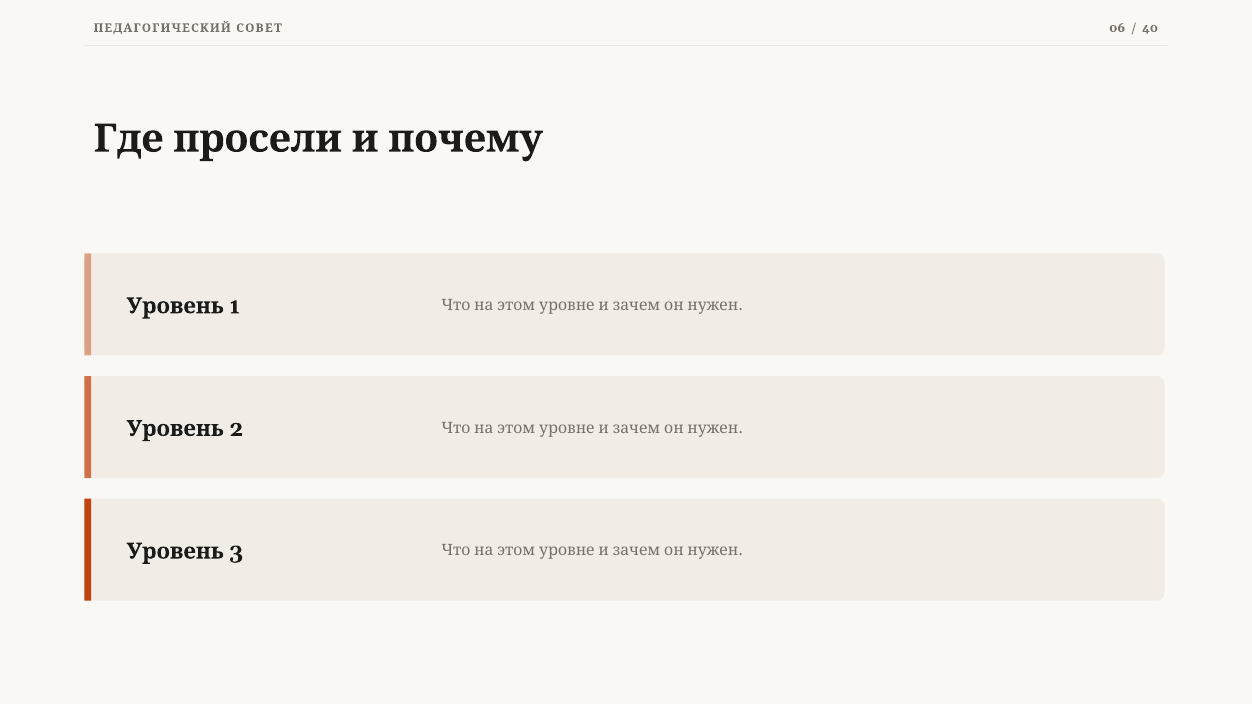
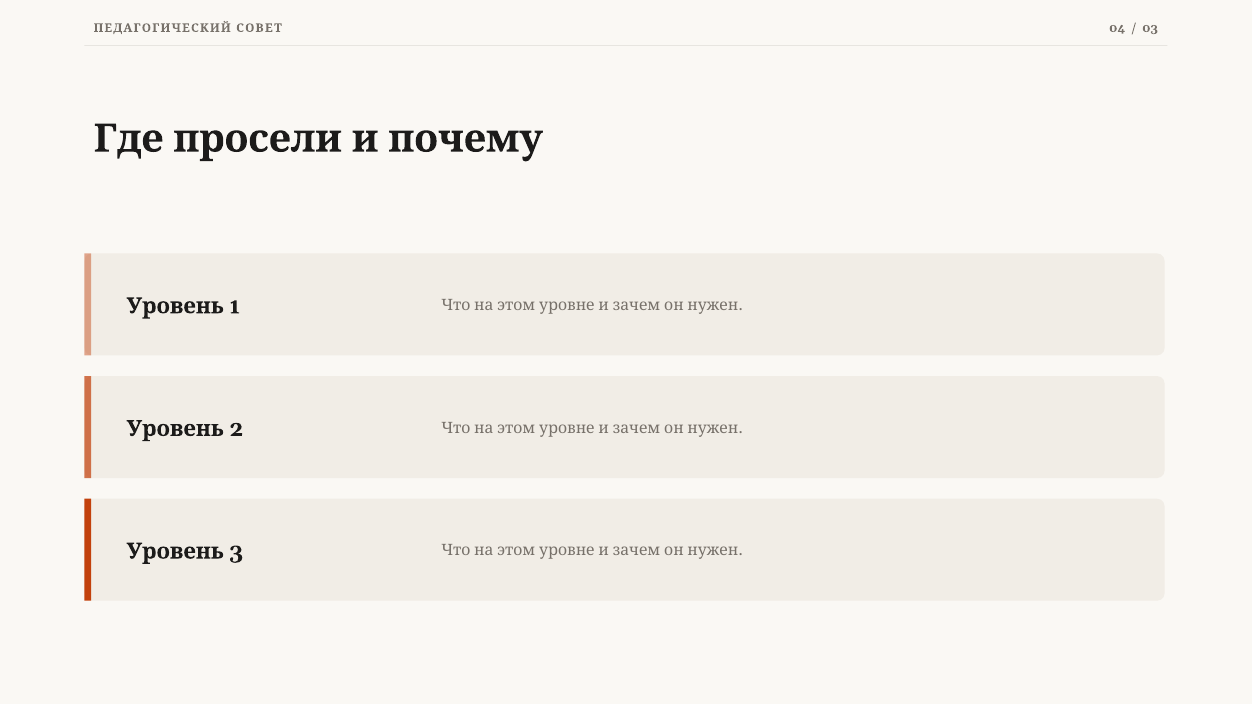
06: 06 -> 04 (1117, 28)
40: 40 -> 03 (1150, 28)
